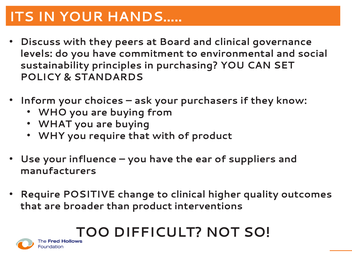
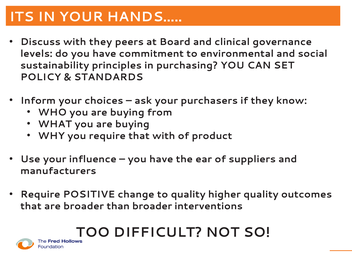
to clinical: clinical -> quality (188, 194)
than product: product -> broader (152, 206)
